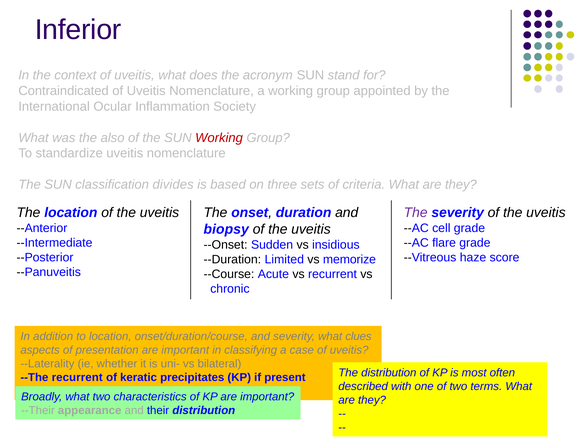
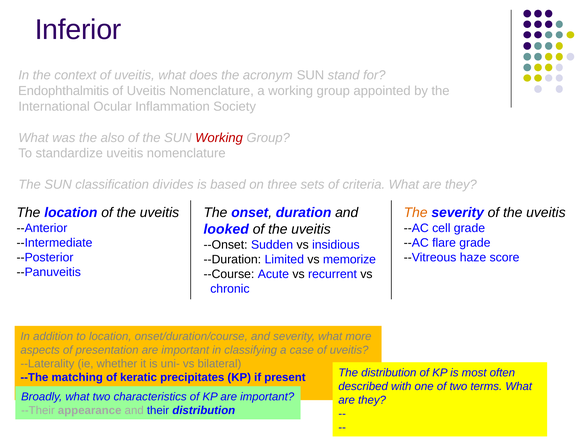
Contraindicated: Contraindicated -> Endophthalmitis (64, 91)
The colour: purple -> orange (416, 213)
biopsy: biopsy -> looked (226, 229)
clues: clues -> more (358, 337)
--The recurrent: recurrent -> matching (77, 378)
